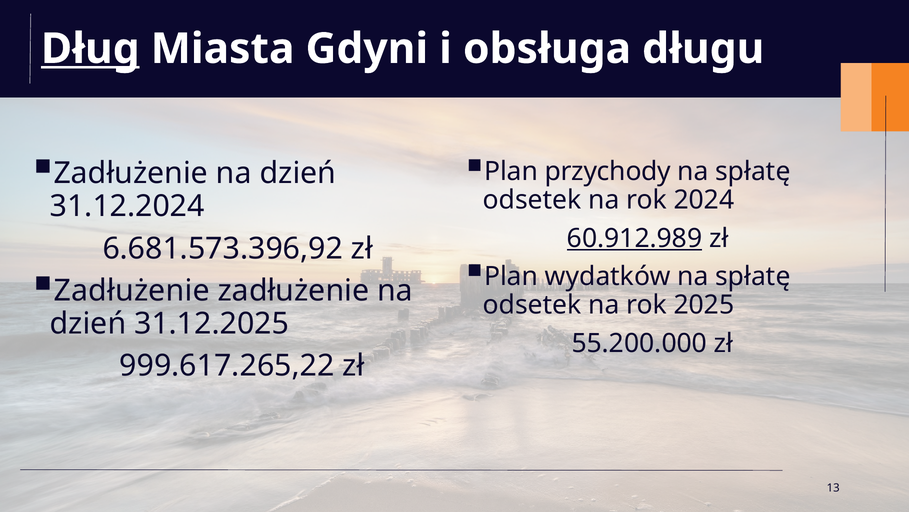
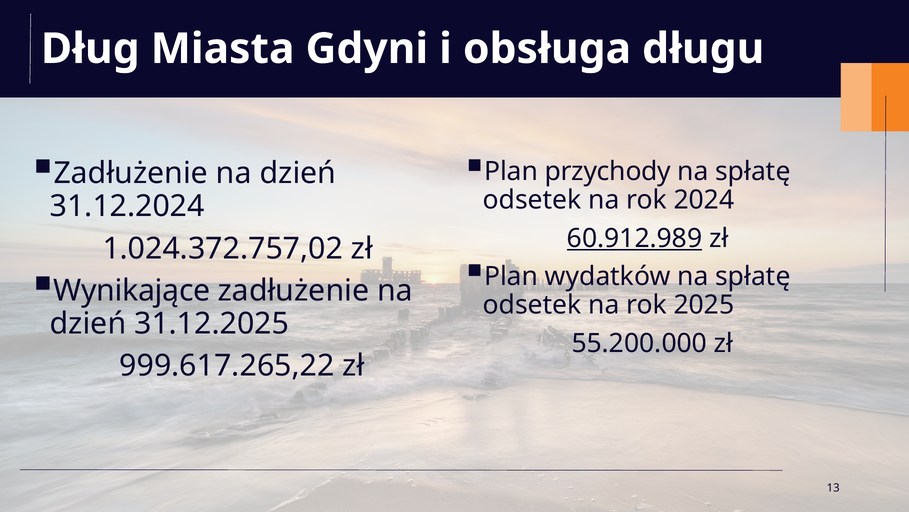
Dług underline: present -> none (90, 49)
6.681.573.396,92: 6.681.573.396,92 -> 1.024.372.757,02 (223, 248)
Zadłużenie: Zadłużenie -> Wynikające (132, 290)
